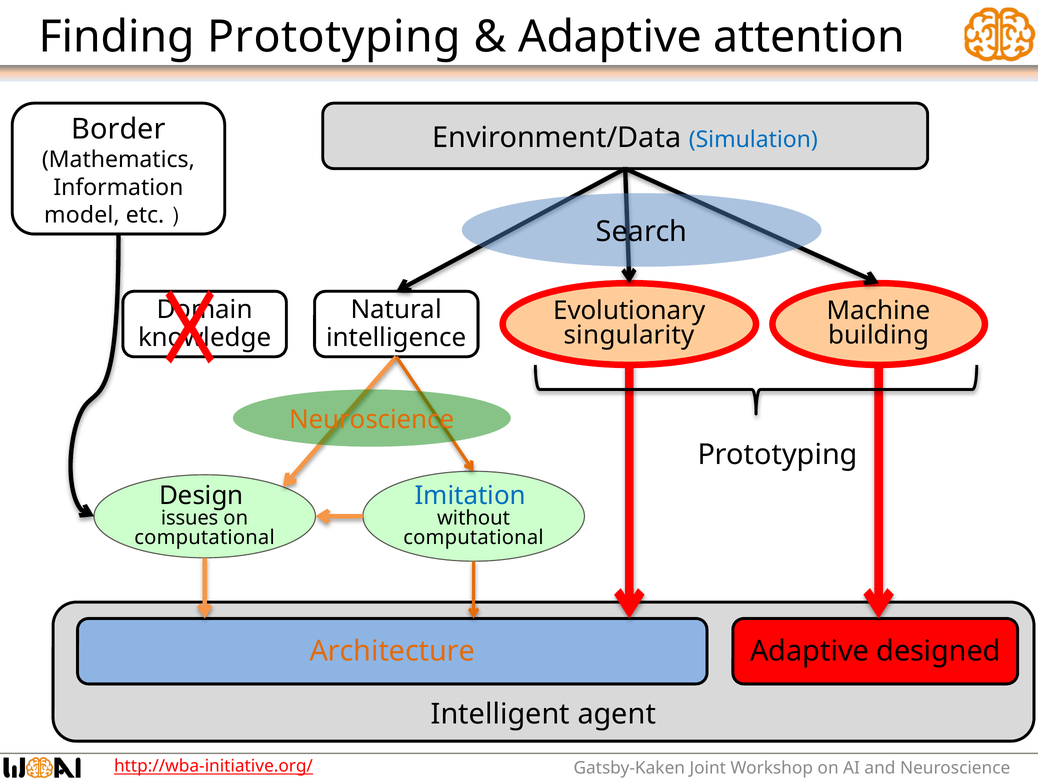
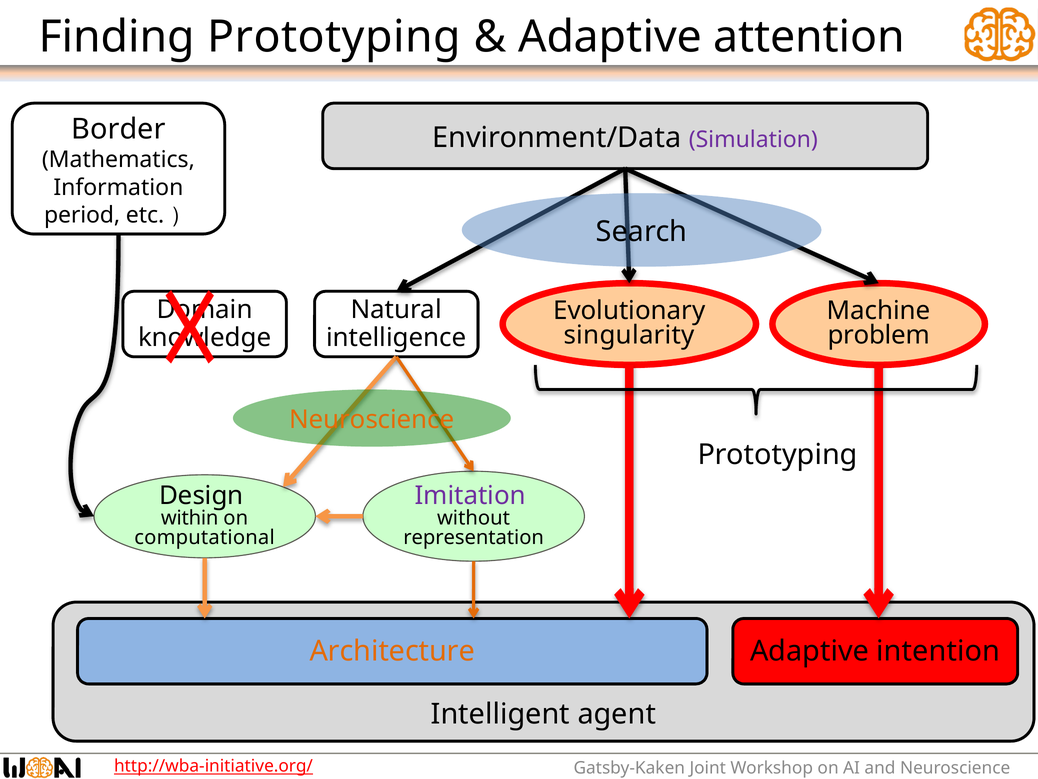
Simulation colour: blue -> purple (753, 140)
model: model -> period (82, 215)
building: building -> problem (879, 335)
Imitation colour: blue -> purple (470, 495)
issues: issues -> within (190, 518)
computational: computational -> representation (474, 537)
designed: designed -> intention (938, 651)
